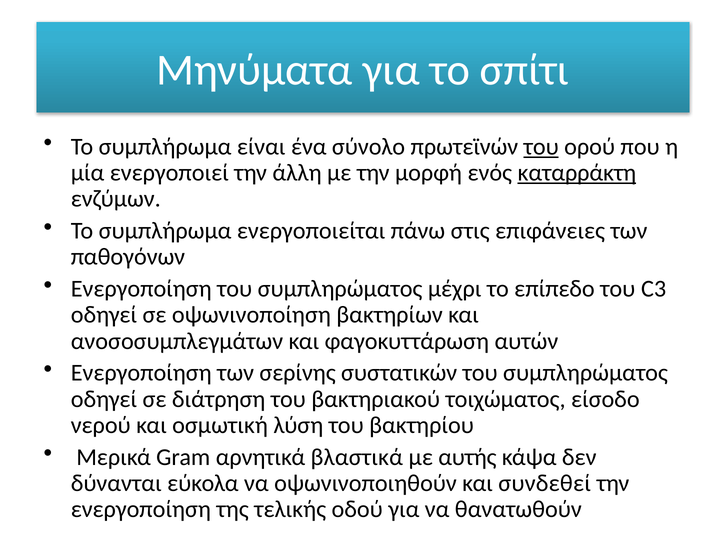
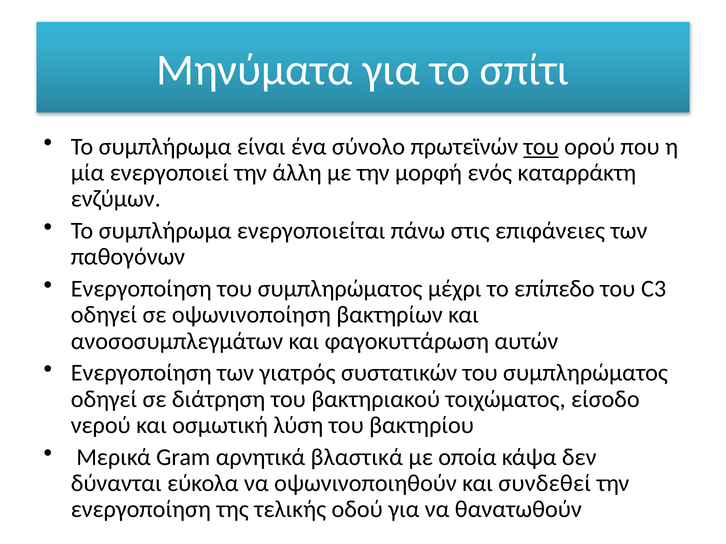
καταρράκτη underline: present -> none (577, 173)
σερίνης: σερίνης -> γιατρός (297, 373)
αυτής: αυτής -> οποία (467, 457)
